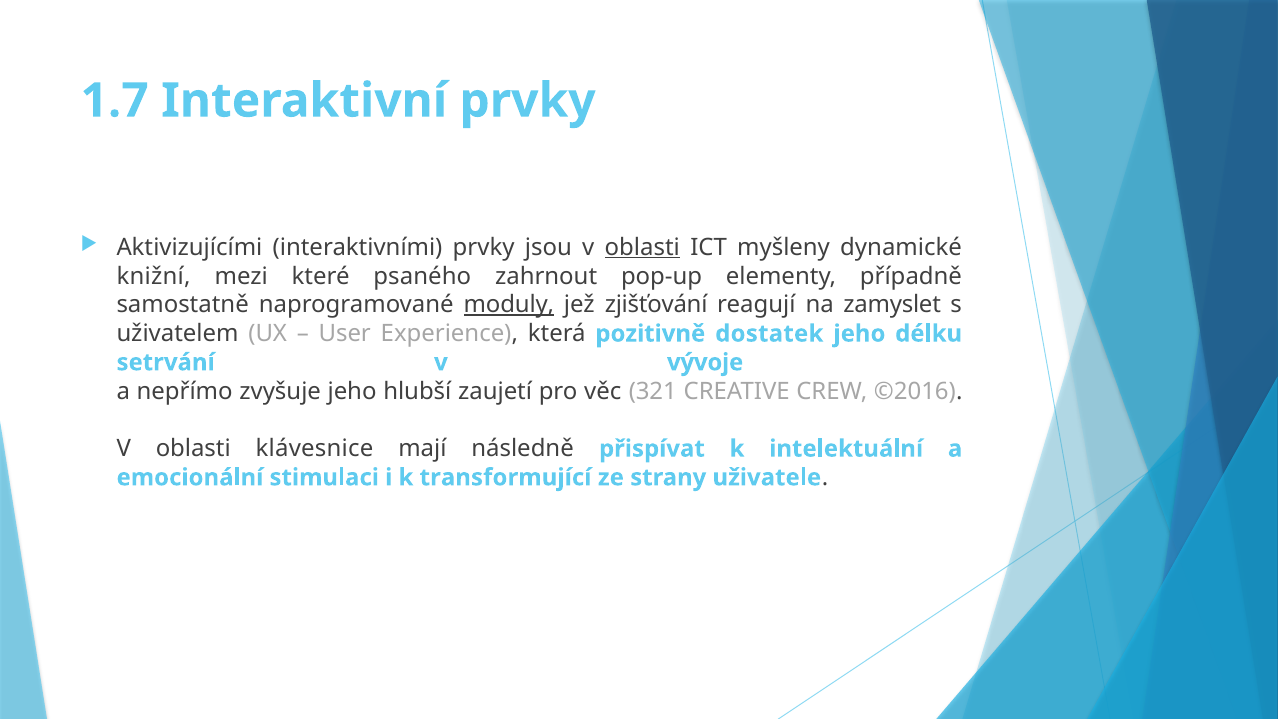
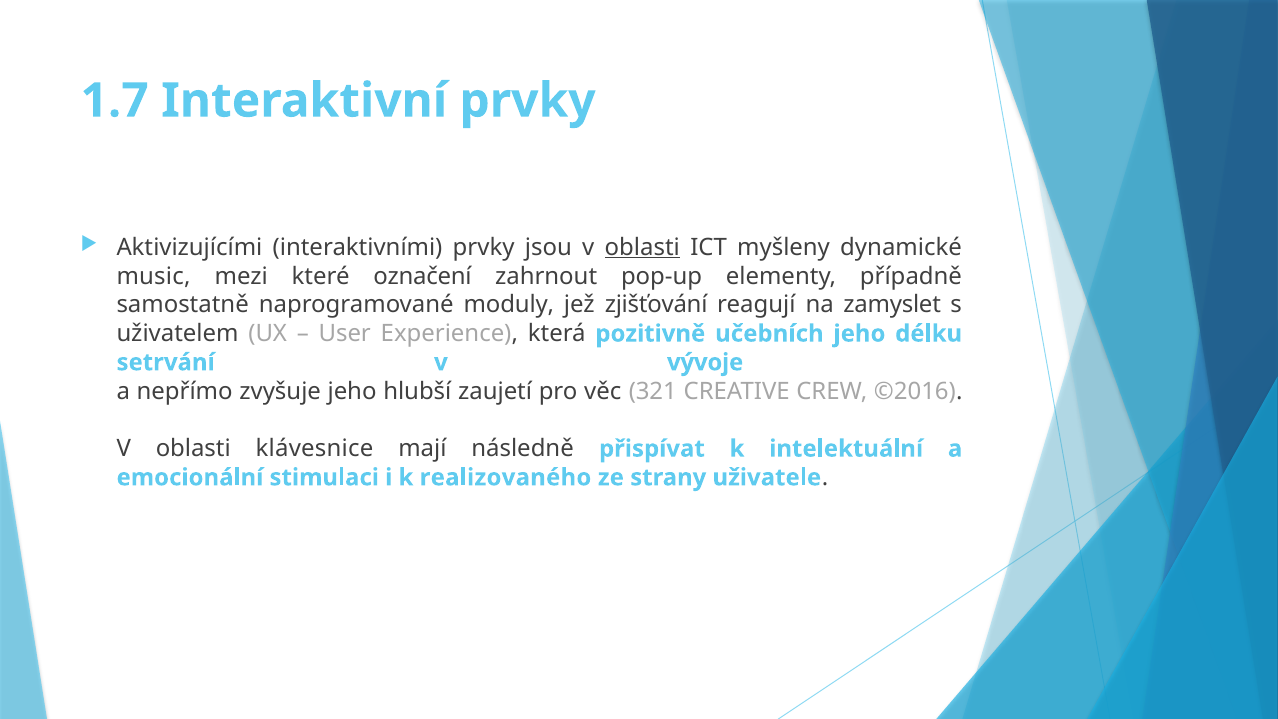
knižní: knižní -> music (154, 276)
psaného: psaného -> označení (422, 276)
moduly underline: present -> none (509, 305)
dostatek: dostatek -> učebních (769, 334)
transformující: transformující -> realizovaného (505, 477)
